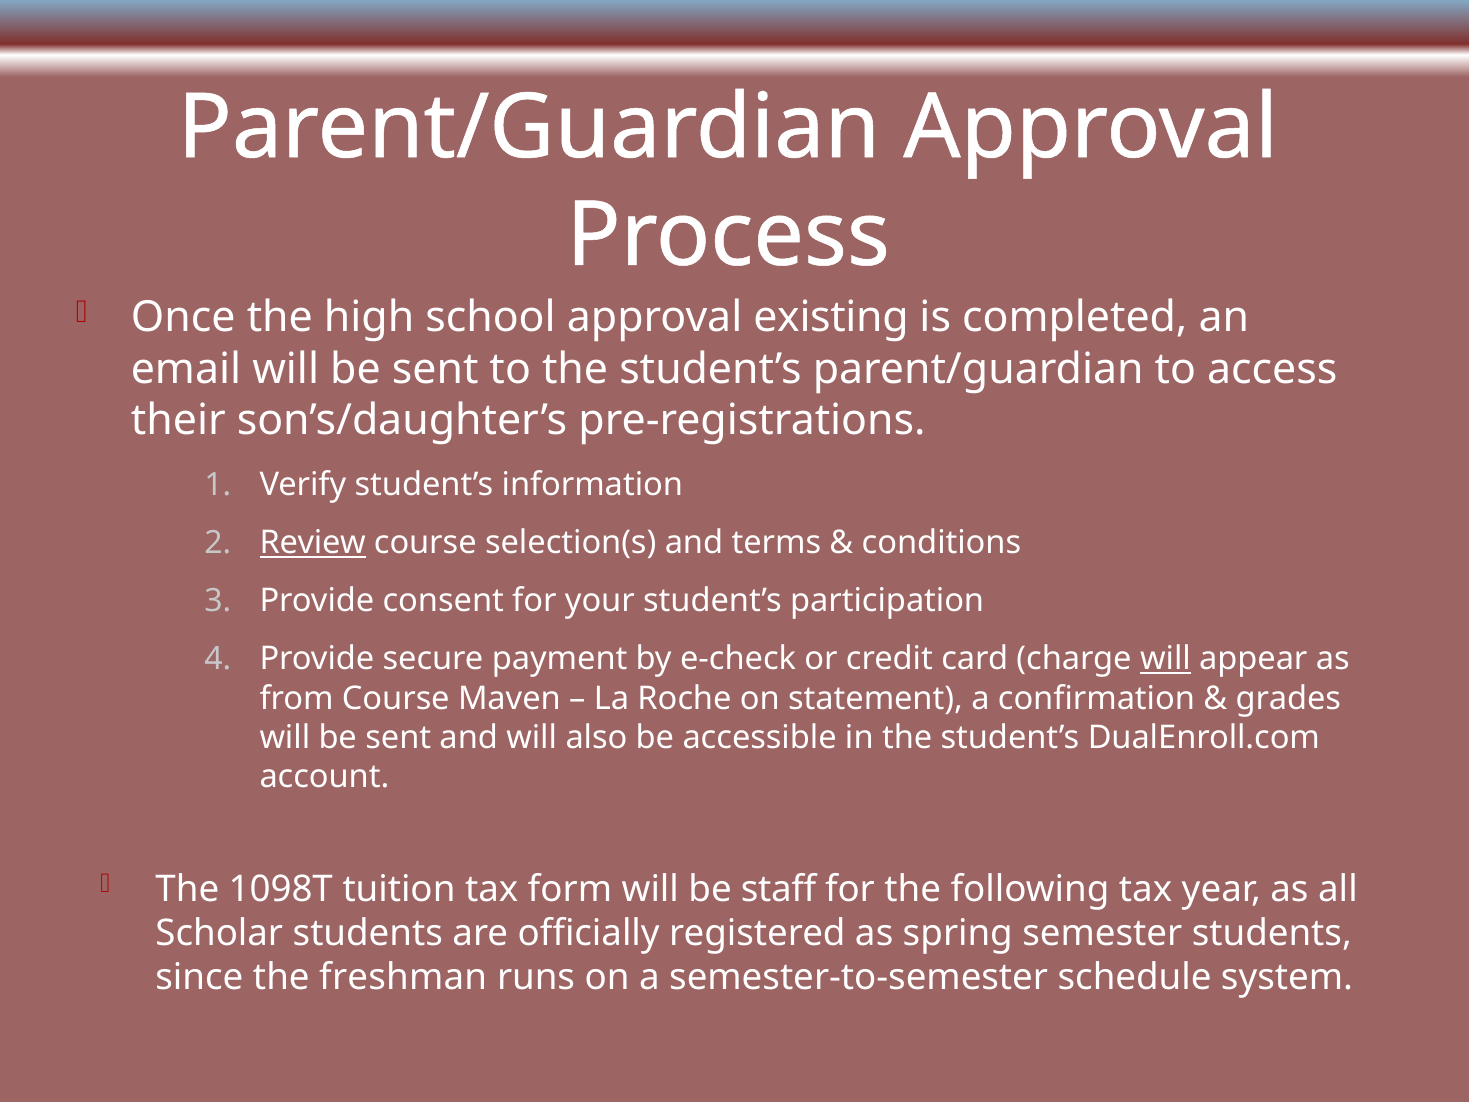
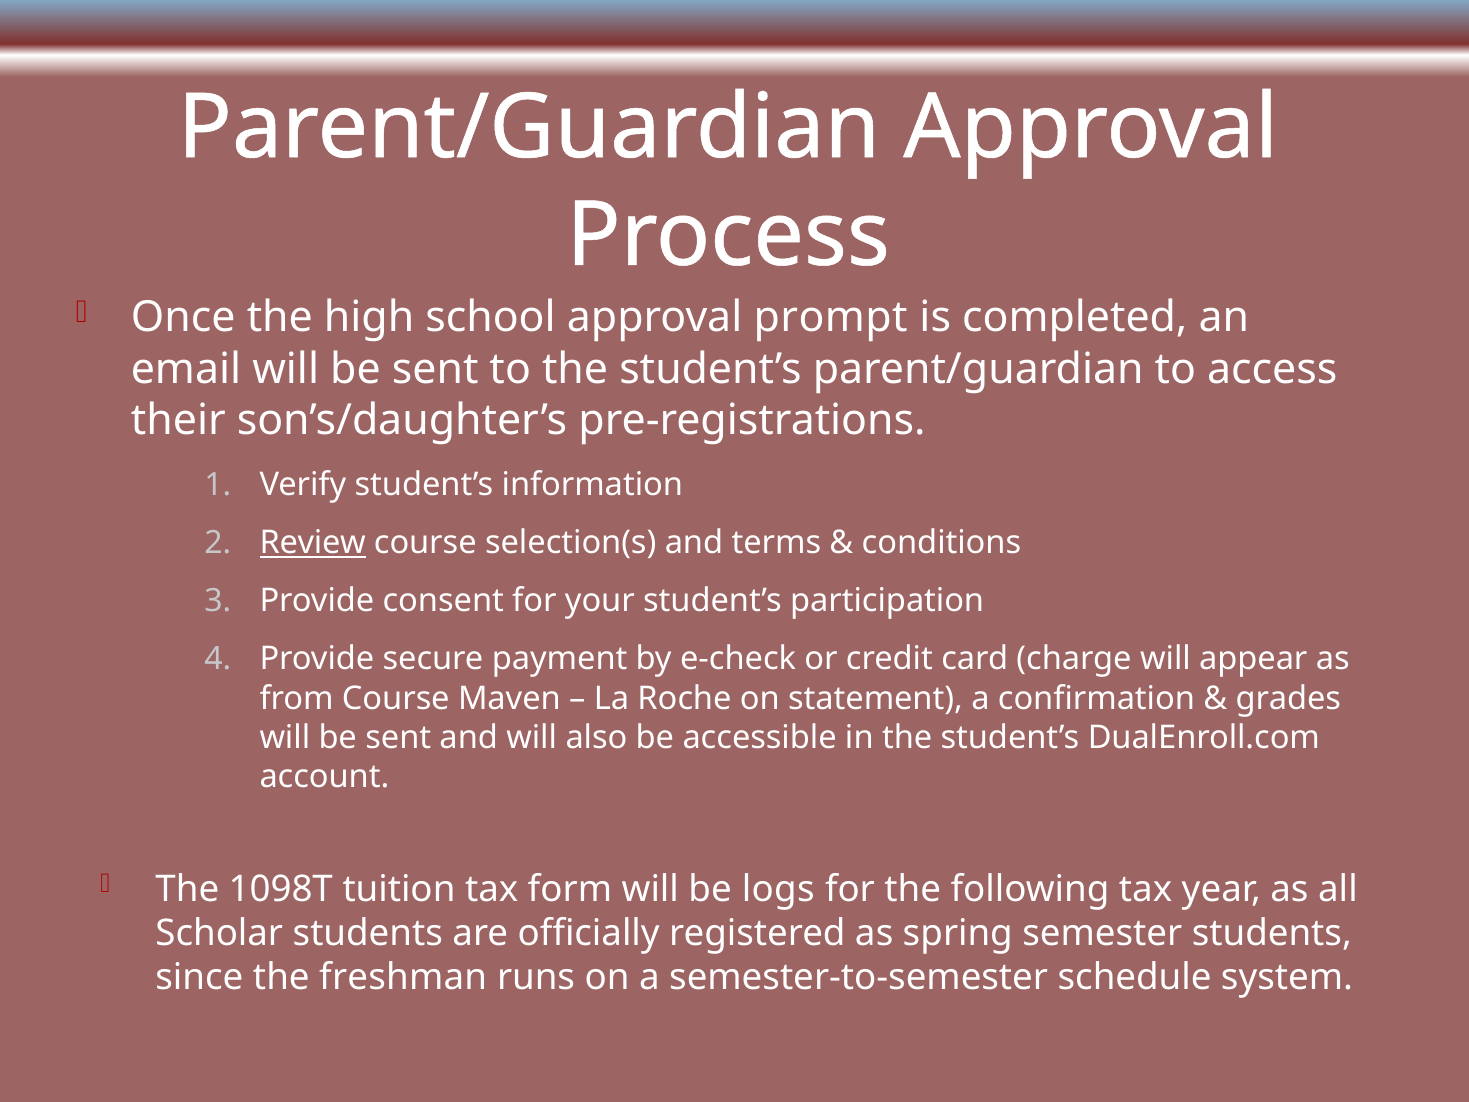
existing: existing -> prompt (831, 318)
will underline: present -> none (1165, 659)
staff: staff -> logs (778, 889)
